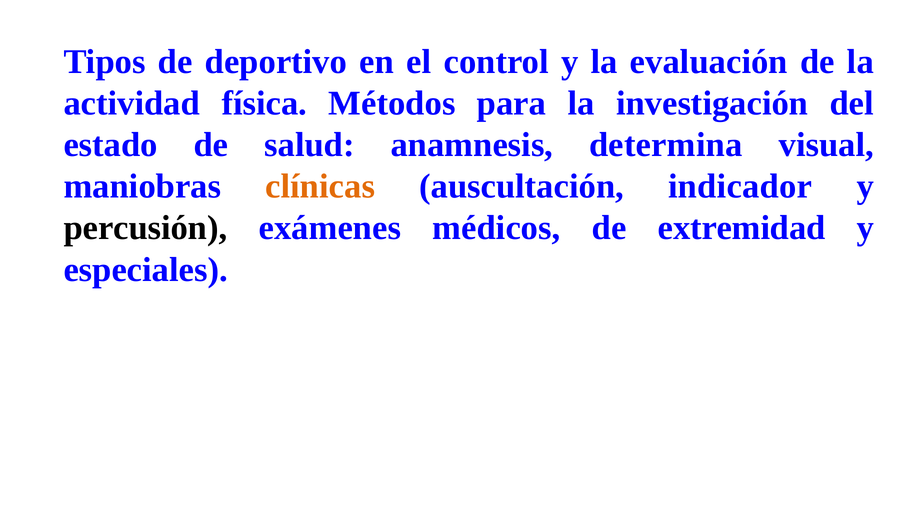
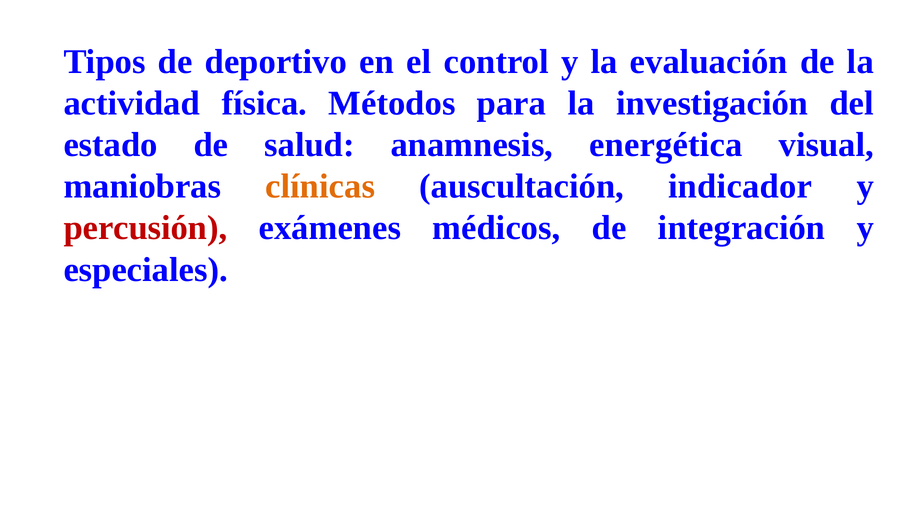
determina: determina -> energética (666, 145)
percusión colour: black -> red (145, 228)
extremidad: extremidad -> integración (742, 228)
